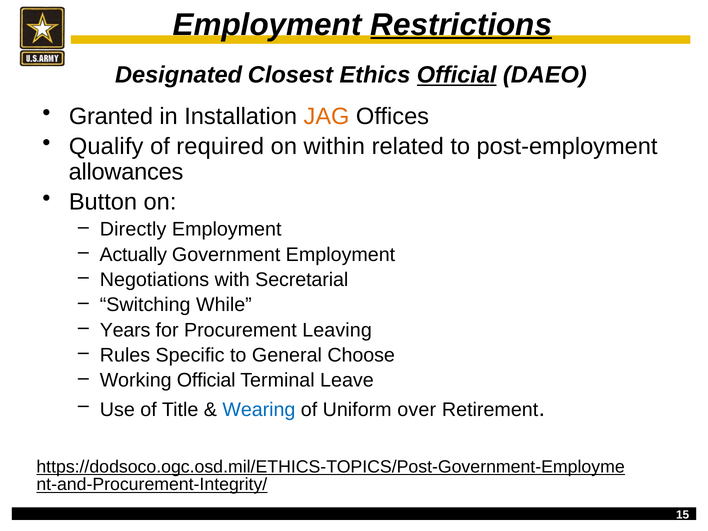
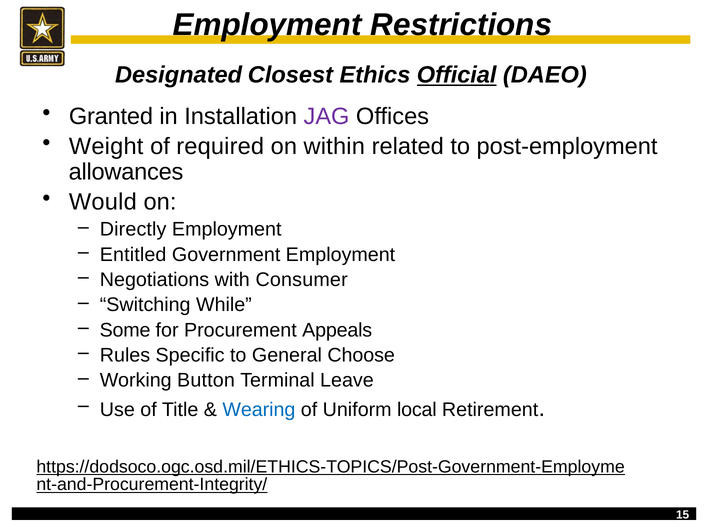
Restrictions underline: present -> none (461, 25)
JAG colour: orange -> purple (327, 116)
Qualify: Qualify -> Weight (106, 146)
Button: Button -> Would (103, 202)
Actually: Actually -> Entitled (133, 255)
Secretarial: Secretarial -> Consumer (302, 280)
Years: Years -> Some (125, 330)
Leaving: Leaving -> Appeals (337, 330)
Working Official: Official -> Button (206, 380)
over: over -> local (417, 410)
